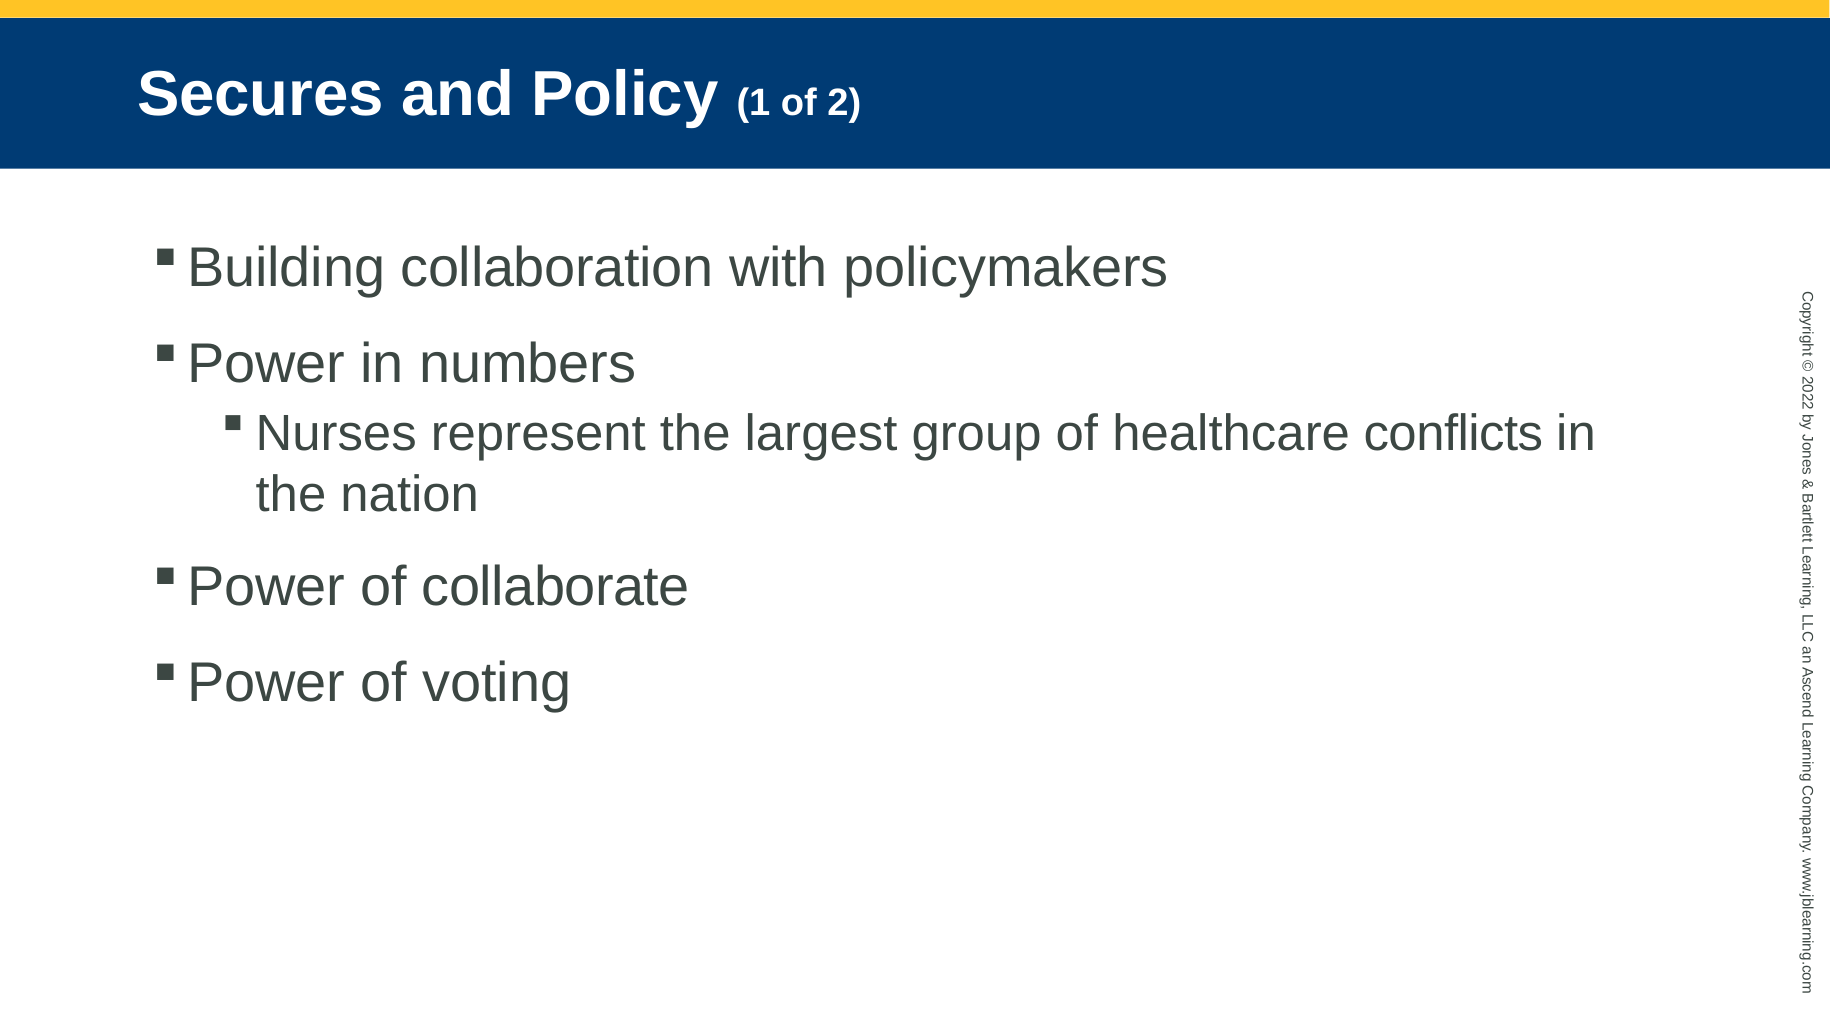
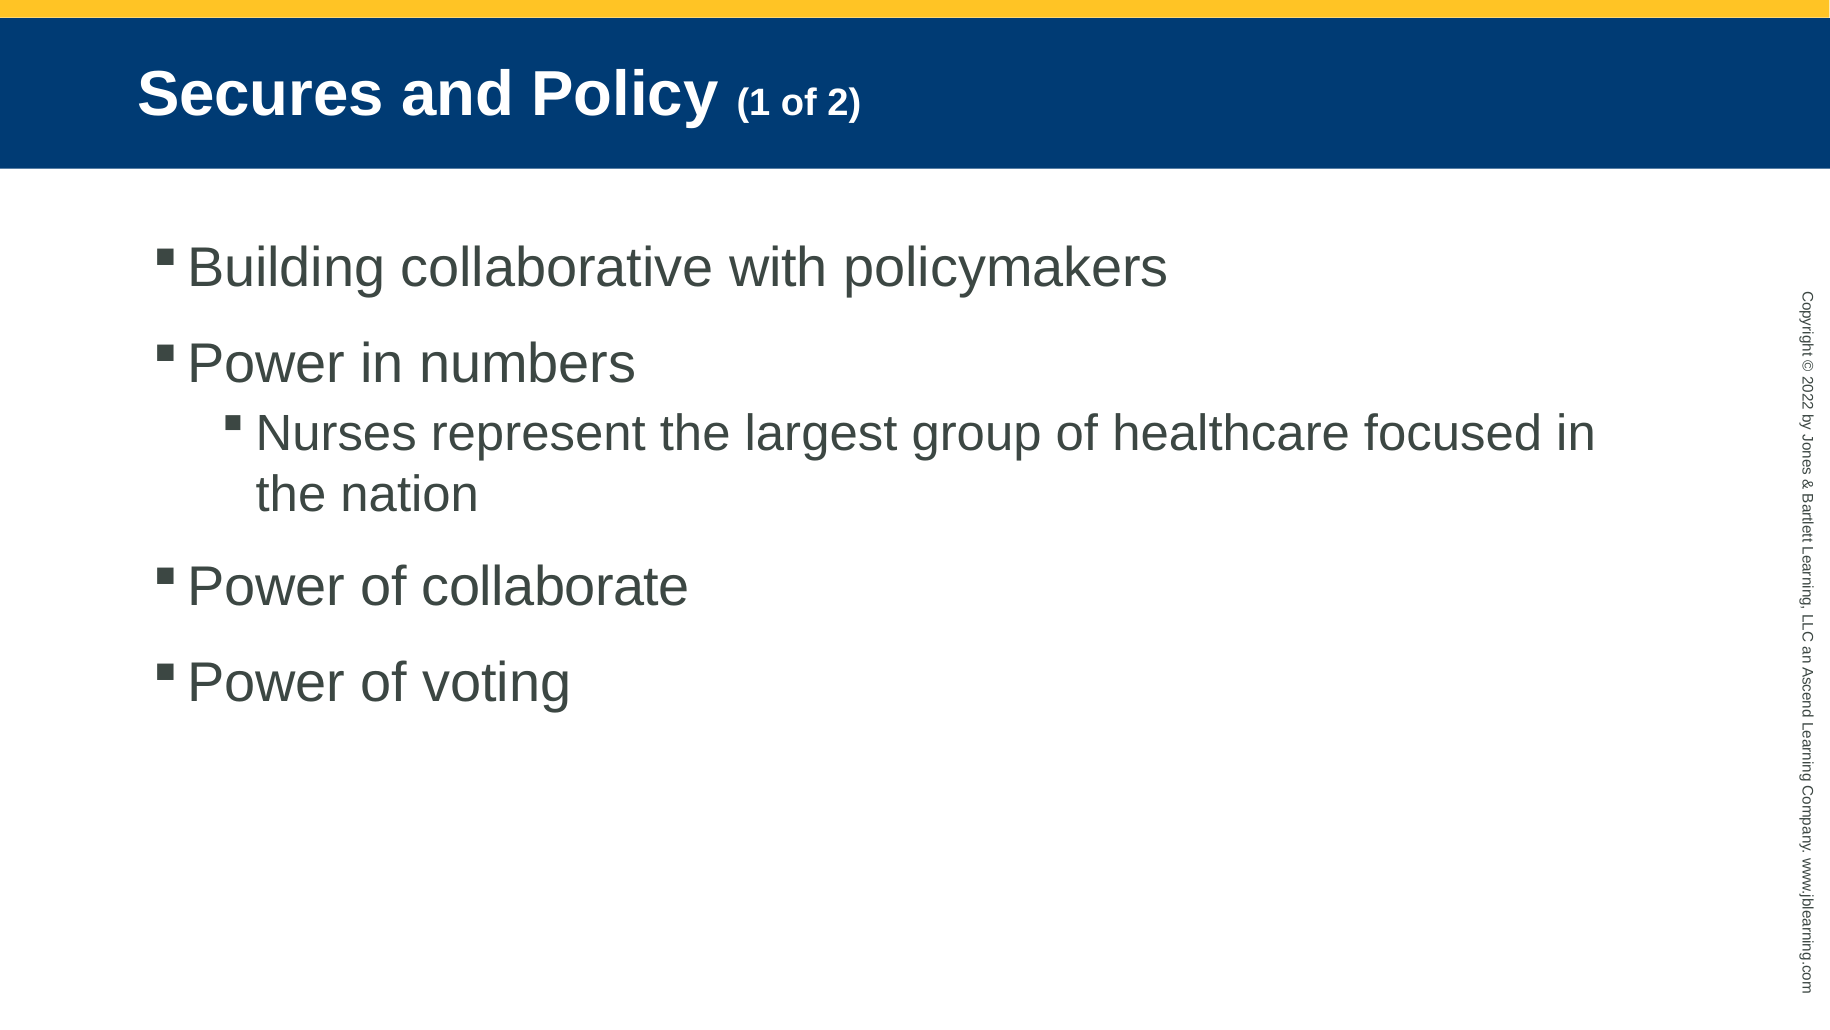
collaboration: collaboration -> collaborative (557, 268)
conflicts: conflicts -> focused (1453, 433)
